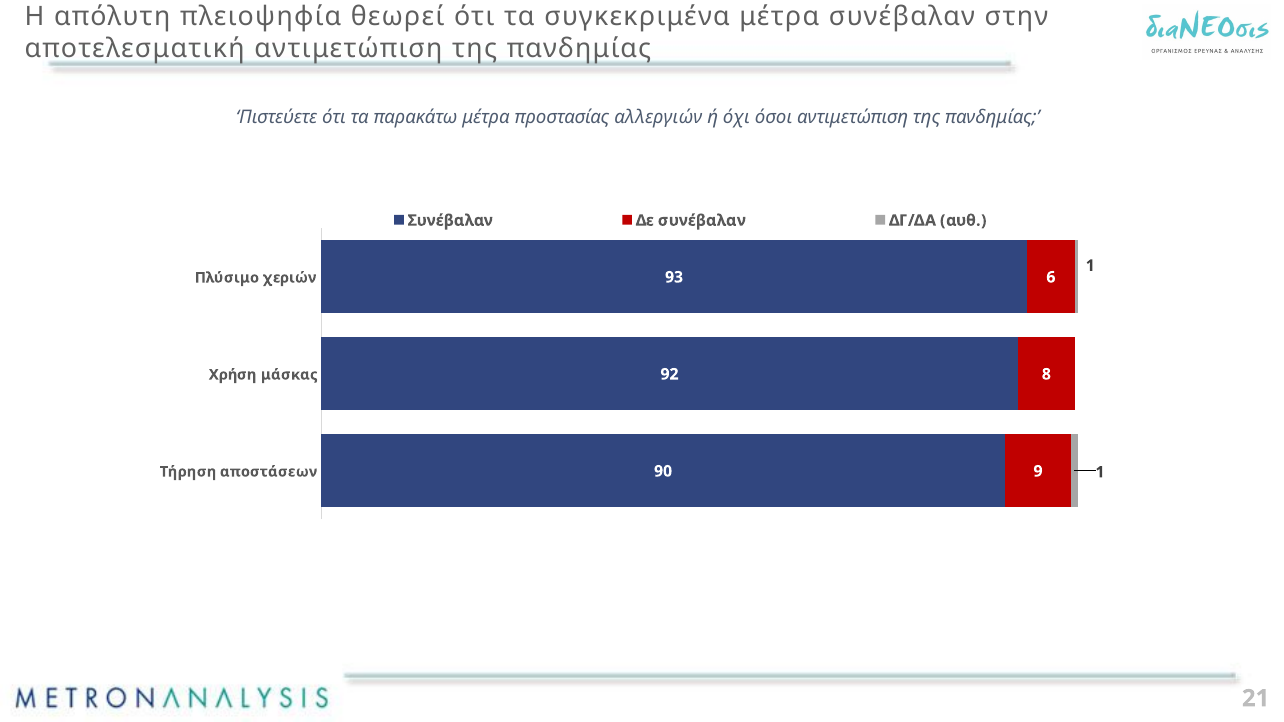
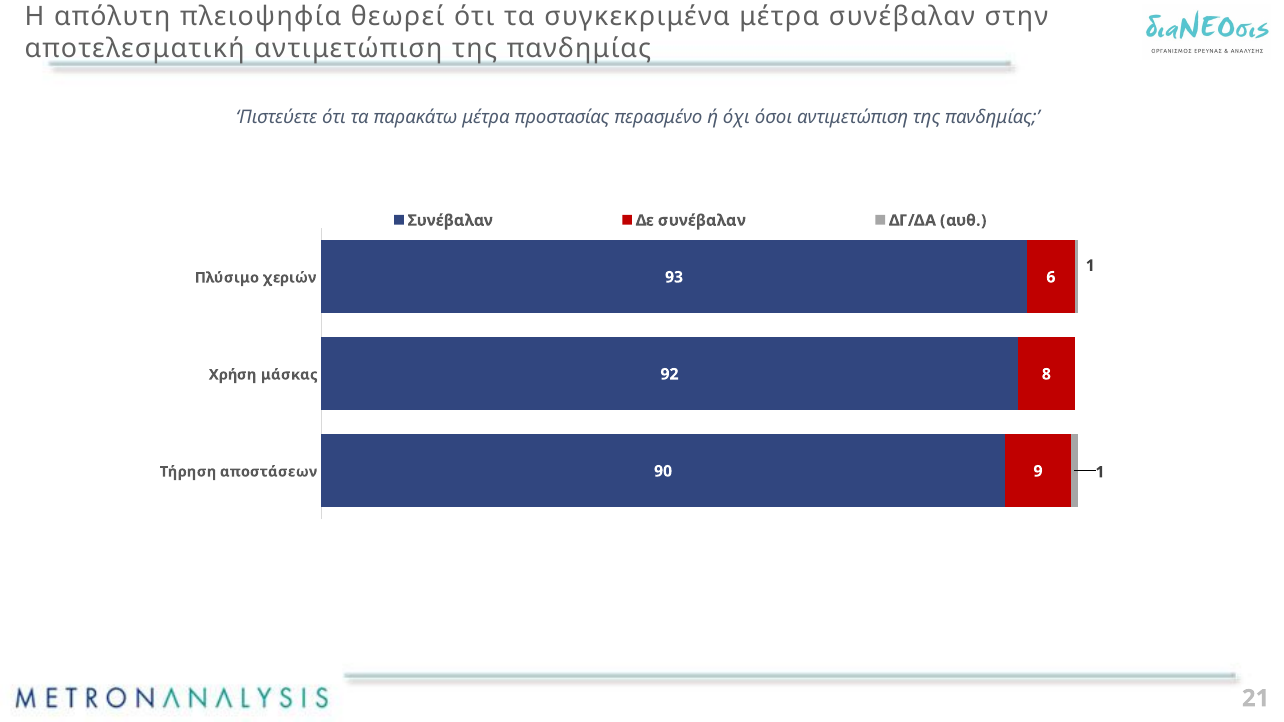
αλλεργιών: αλλεργιών -> περασμένο (658, 117)
